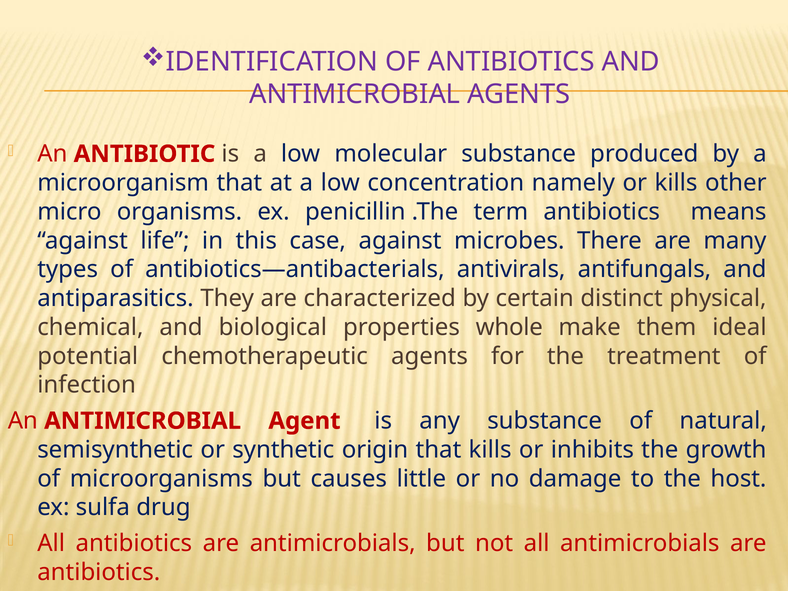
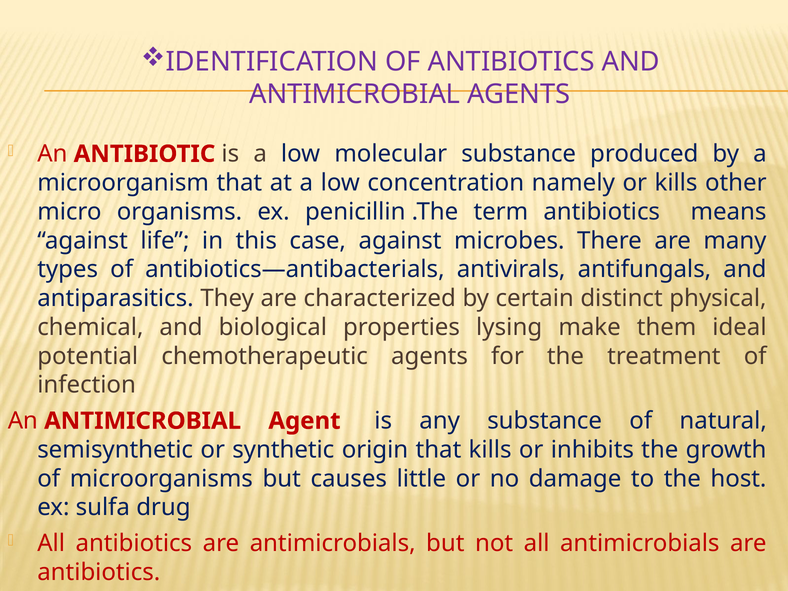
whole: whole -> lysing (509, 327)
